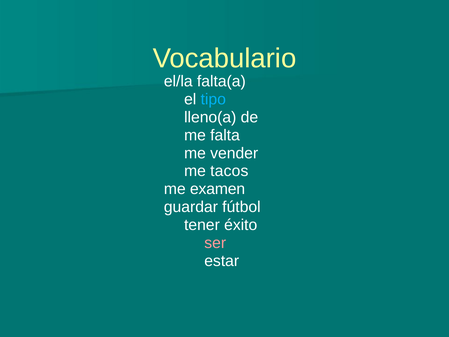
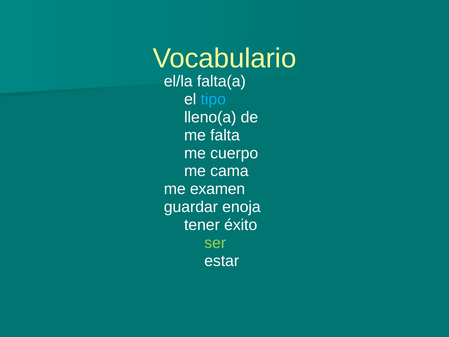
vender: vender -> cuerpo (234, 153)
tacos: tacos -> cama (229, 171)
fútbol: fútbol -> enoja (241, 207)
ser colour: pink -> light green (215, 243)
